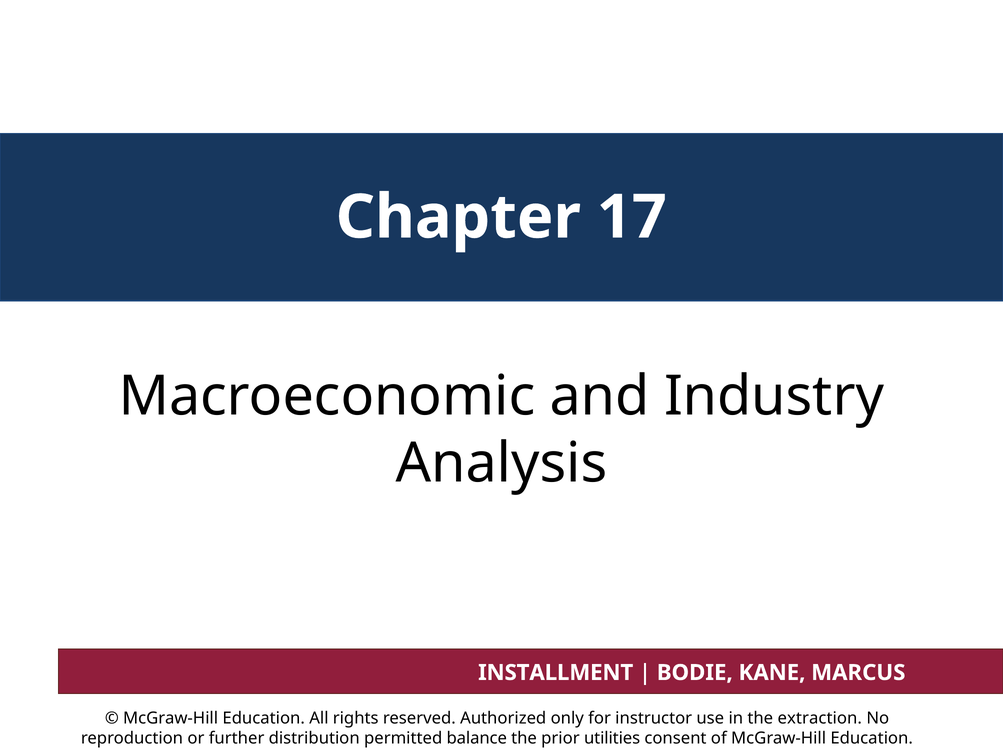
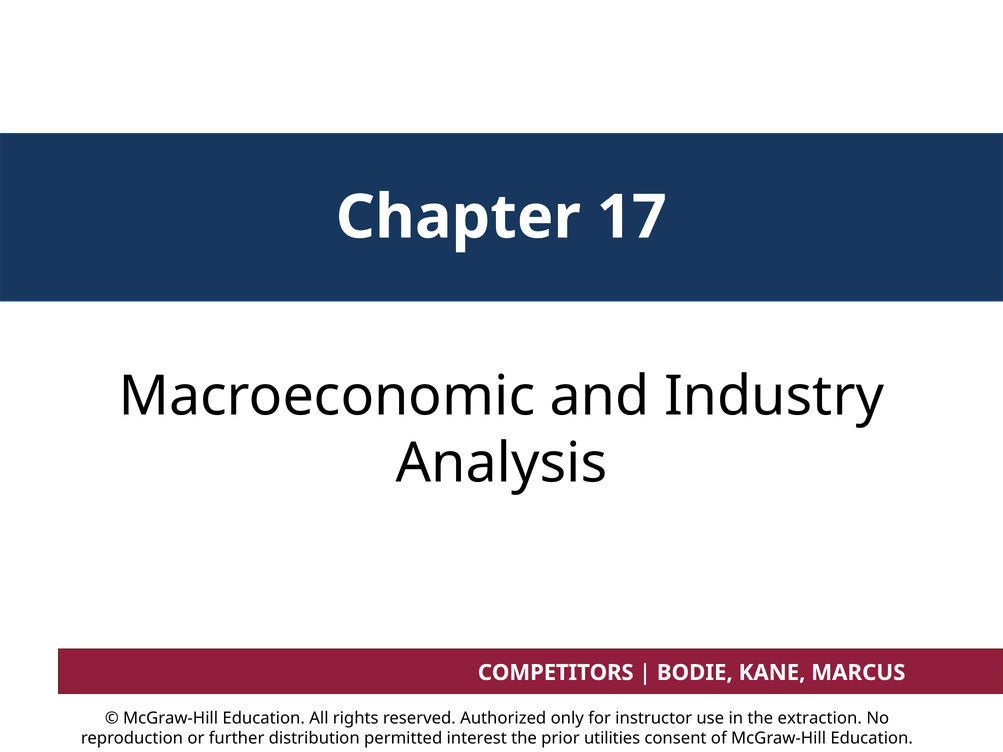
INSTALLMENT: INSTALLMENT -> COMPETITORS (556, 673)
balance: balance -> interest (477, 738)
